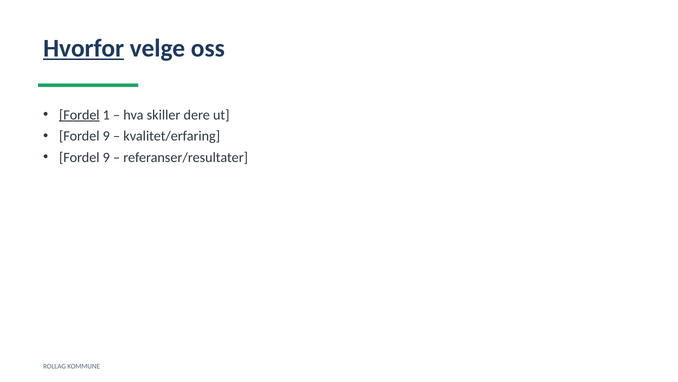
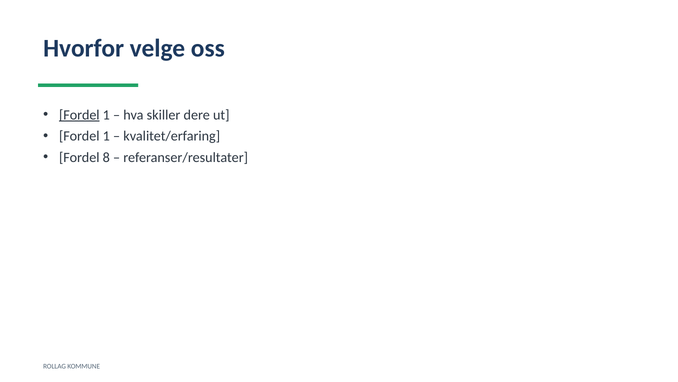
Hvorfor underline: present -> none (84, 48)
9: 9 -> 1 (106, 136)
9: 9 -> 8 (106, 157)
